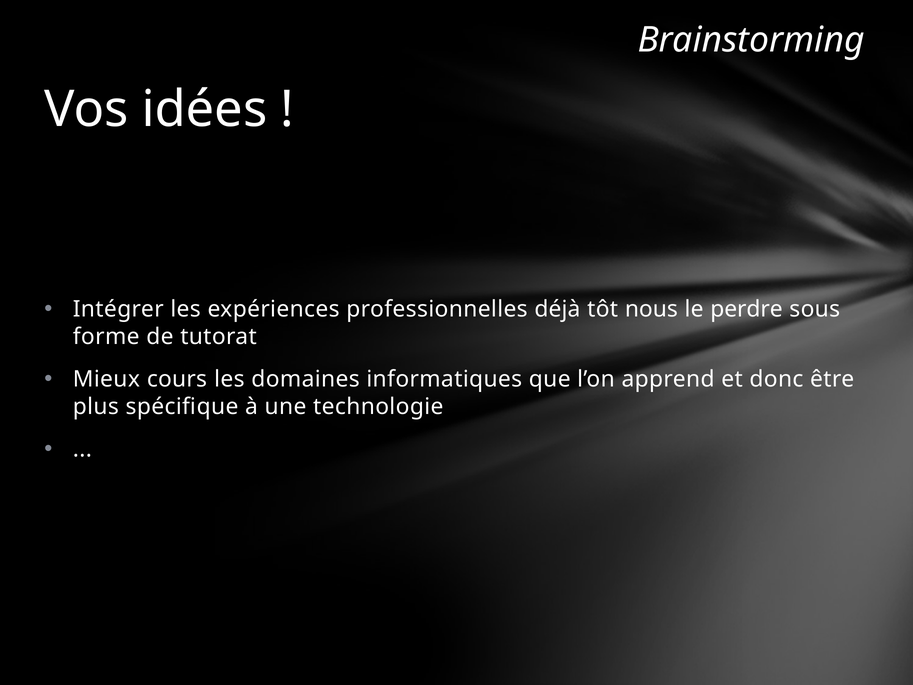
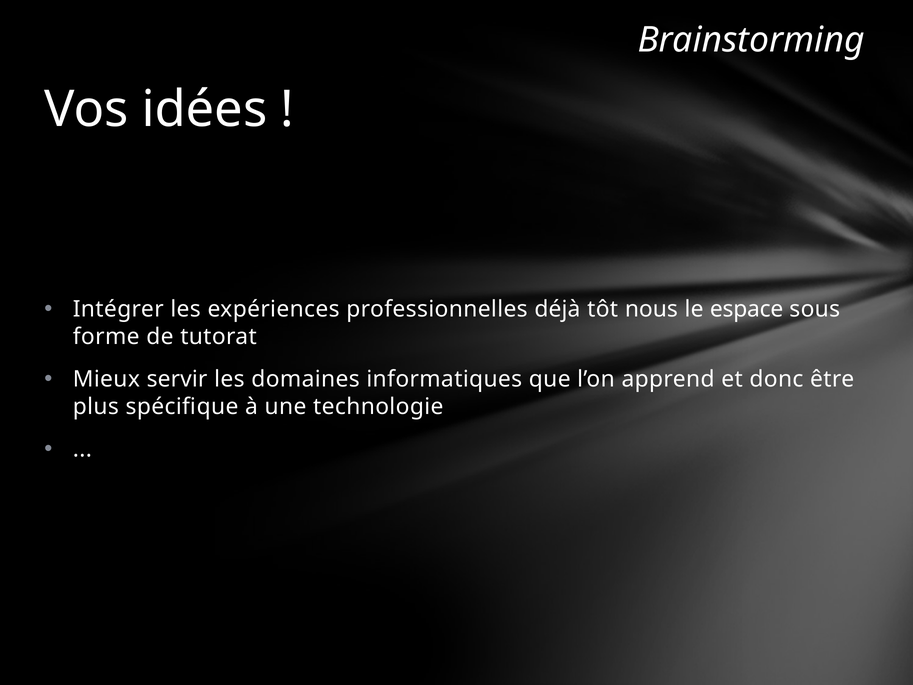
perdre: perdre -> espace (747, 309)
cours: cours -> servir (177, 379)
